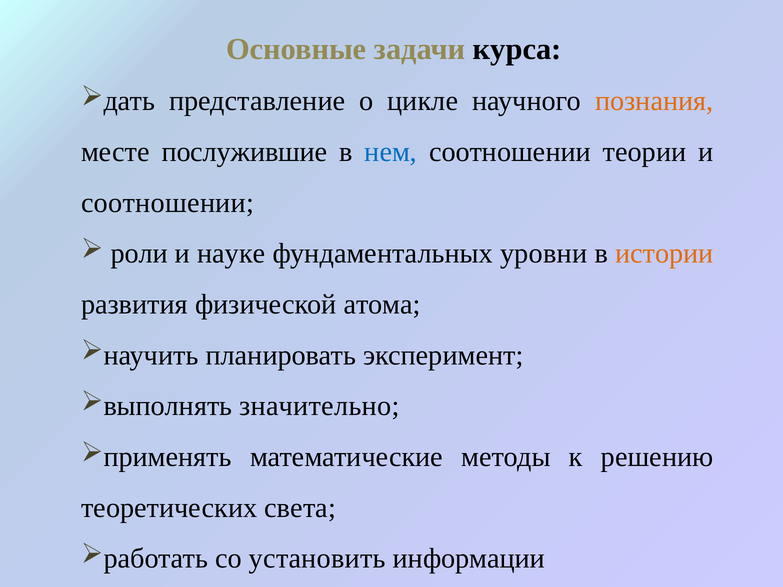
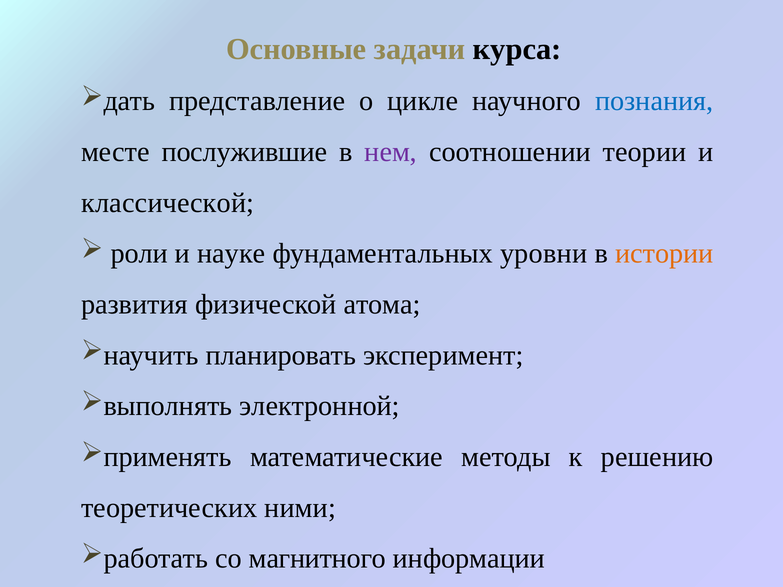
познания colour: orange -> blue (654, 101)
нем colour: blue -> purple (391, 152)
соотношении: соотношении -> классической (168, 203)
значительно: значительно -> электронной (320, 406)
света: света -> ними (300, 508)
установить: установить -> магнитного (317, 559)
